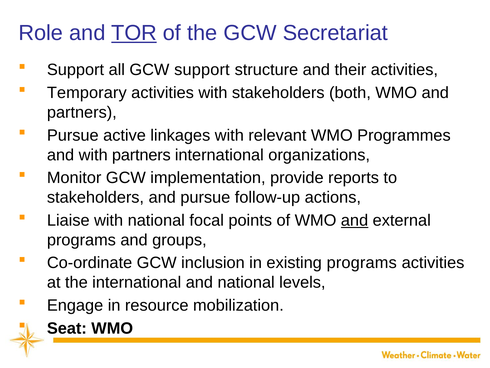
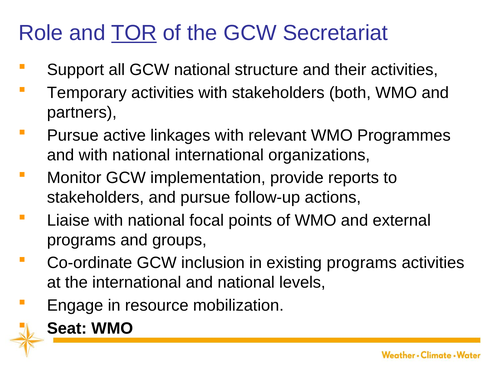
GCW support: support -> national (202, 70)
and with partners: partners -> national (141, 155)
and underline: present -> none (355, 220)
